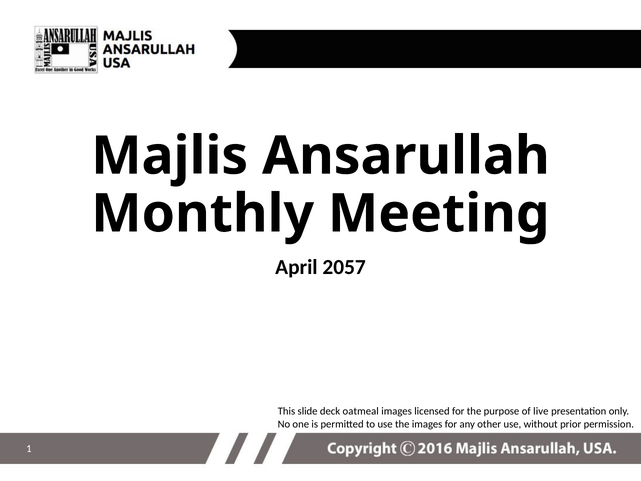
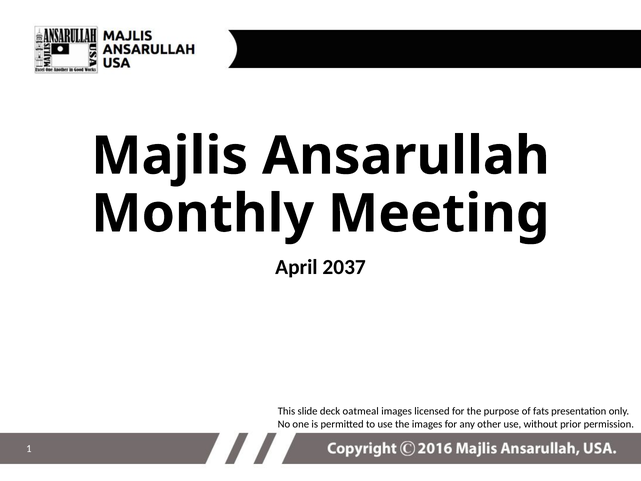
2057: 2057 -> 2037 (344, 267)
live: live -> fats (541, 411)
